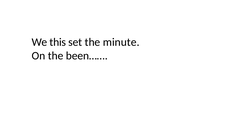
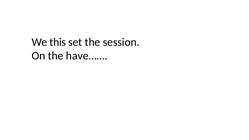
minute: minute -> session (121, 42)
been……: been…… -> have…… (87, 56)
